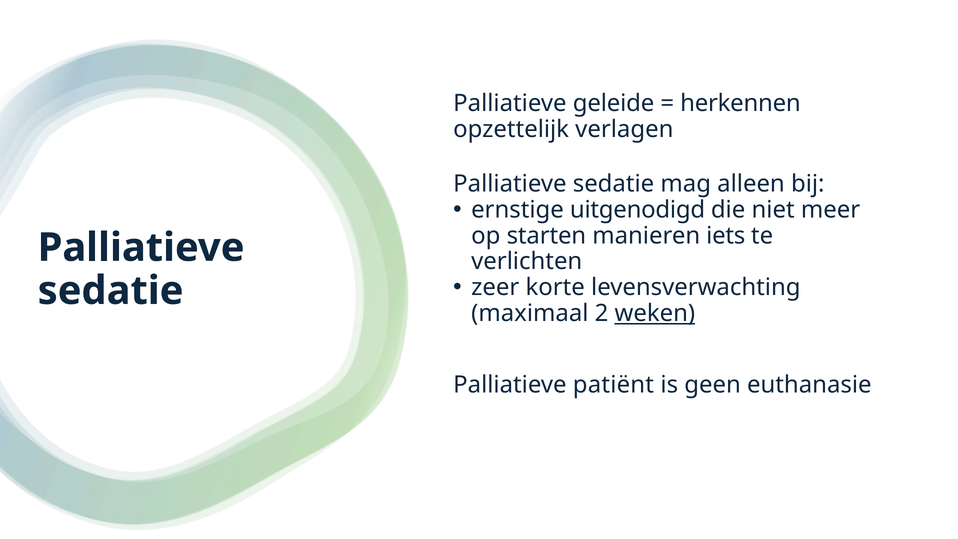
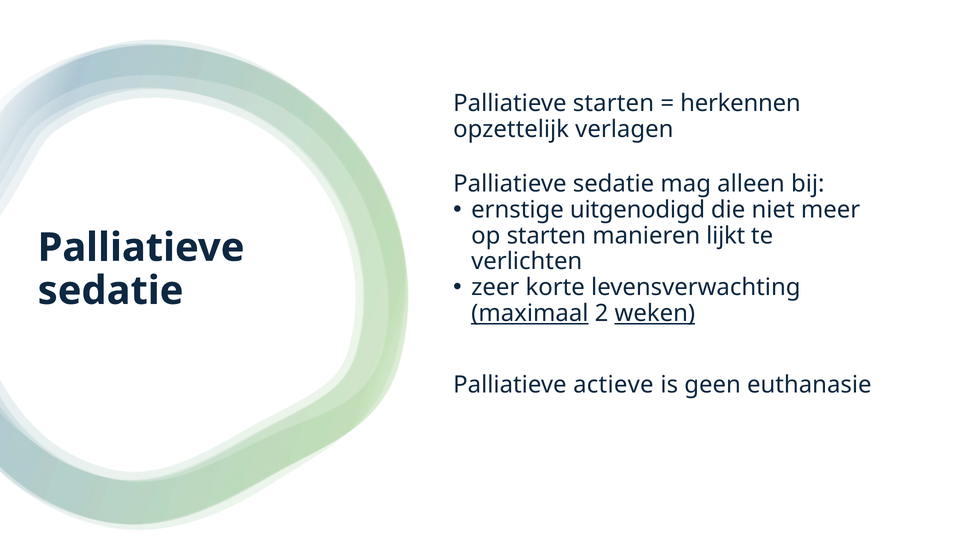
Palliatieve geleide: geleide -> starten (613, 103)
iets: iets -> lijkt (726, 236)
maximaal underline: none -> present (530, 313)
patiënt: patiënt -> actieve (613, 385)
